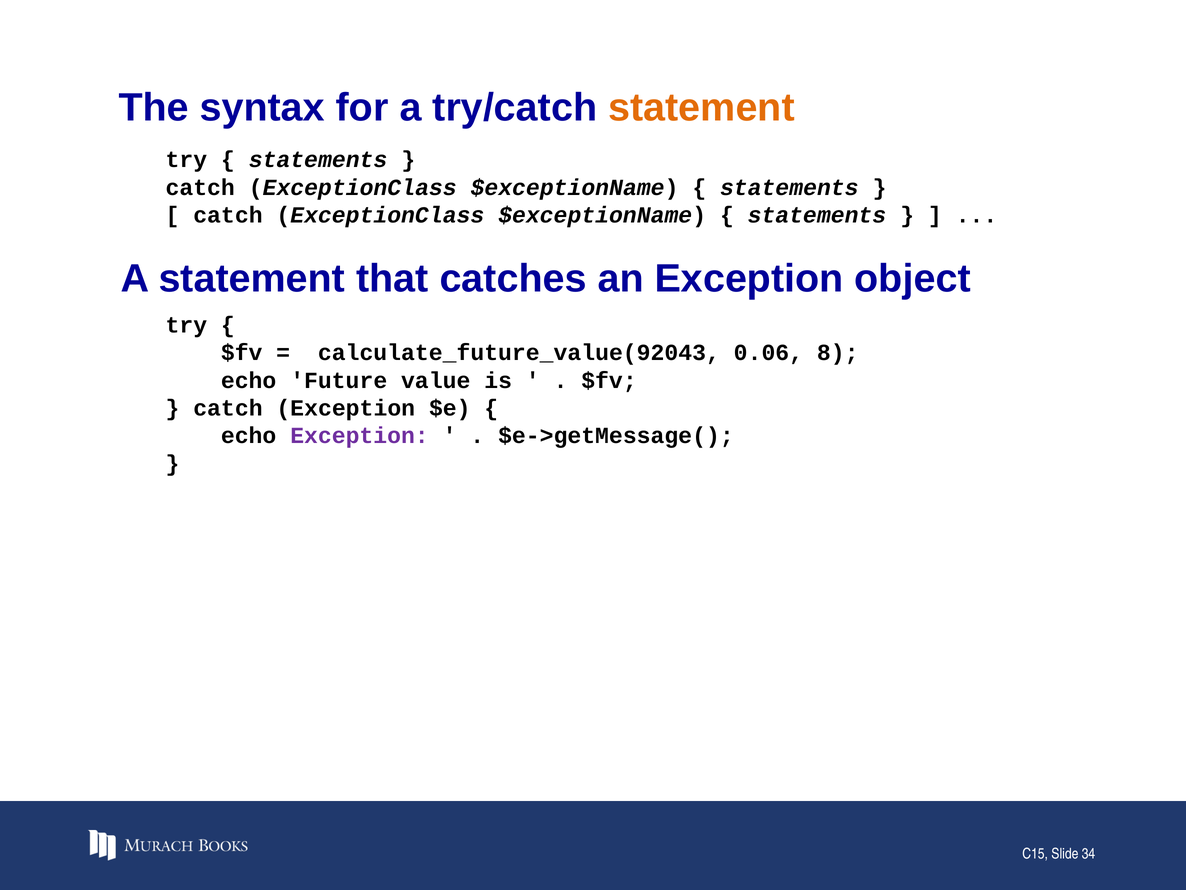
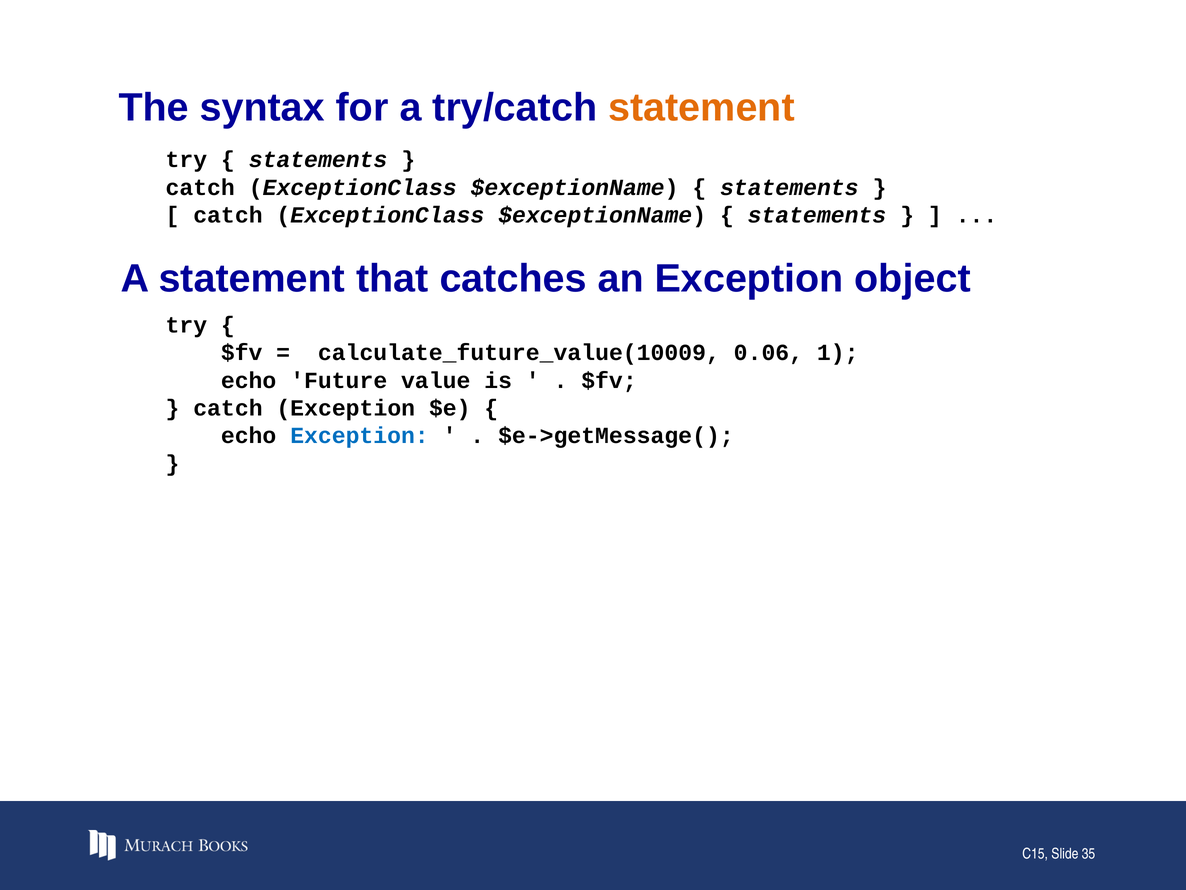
calculate_future_value(92043: calculate_future_value(92043 -> calculate_future_value(10009 (519, 353)
8: 8 -> 1 (838, 353)
Exception colour: purple -> blue (359, 436)
34: 34 -> 35 (1088, 853)
